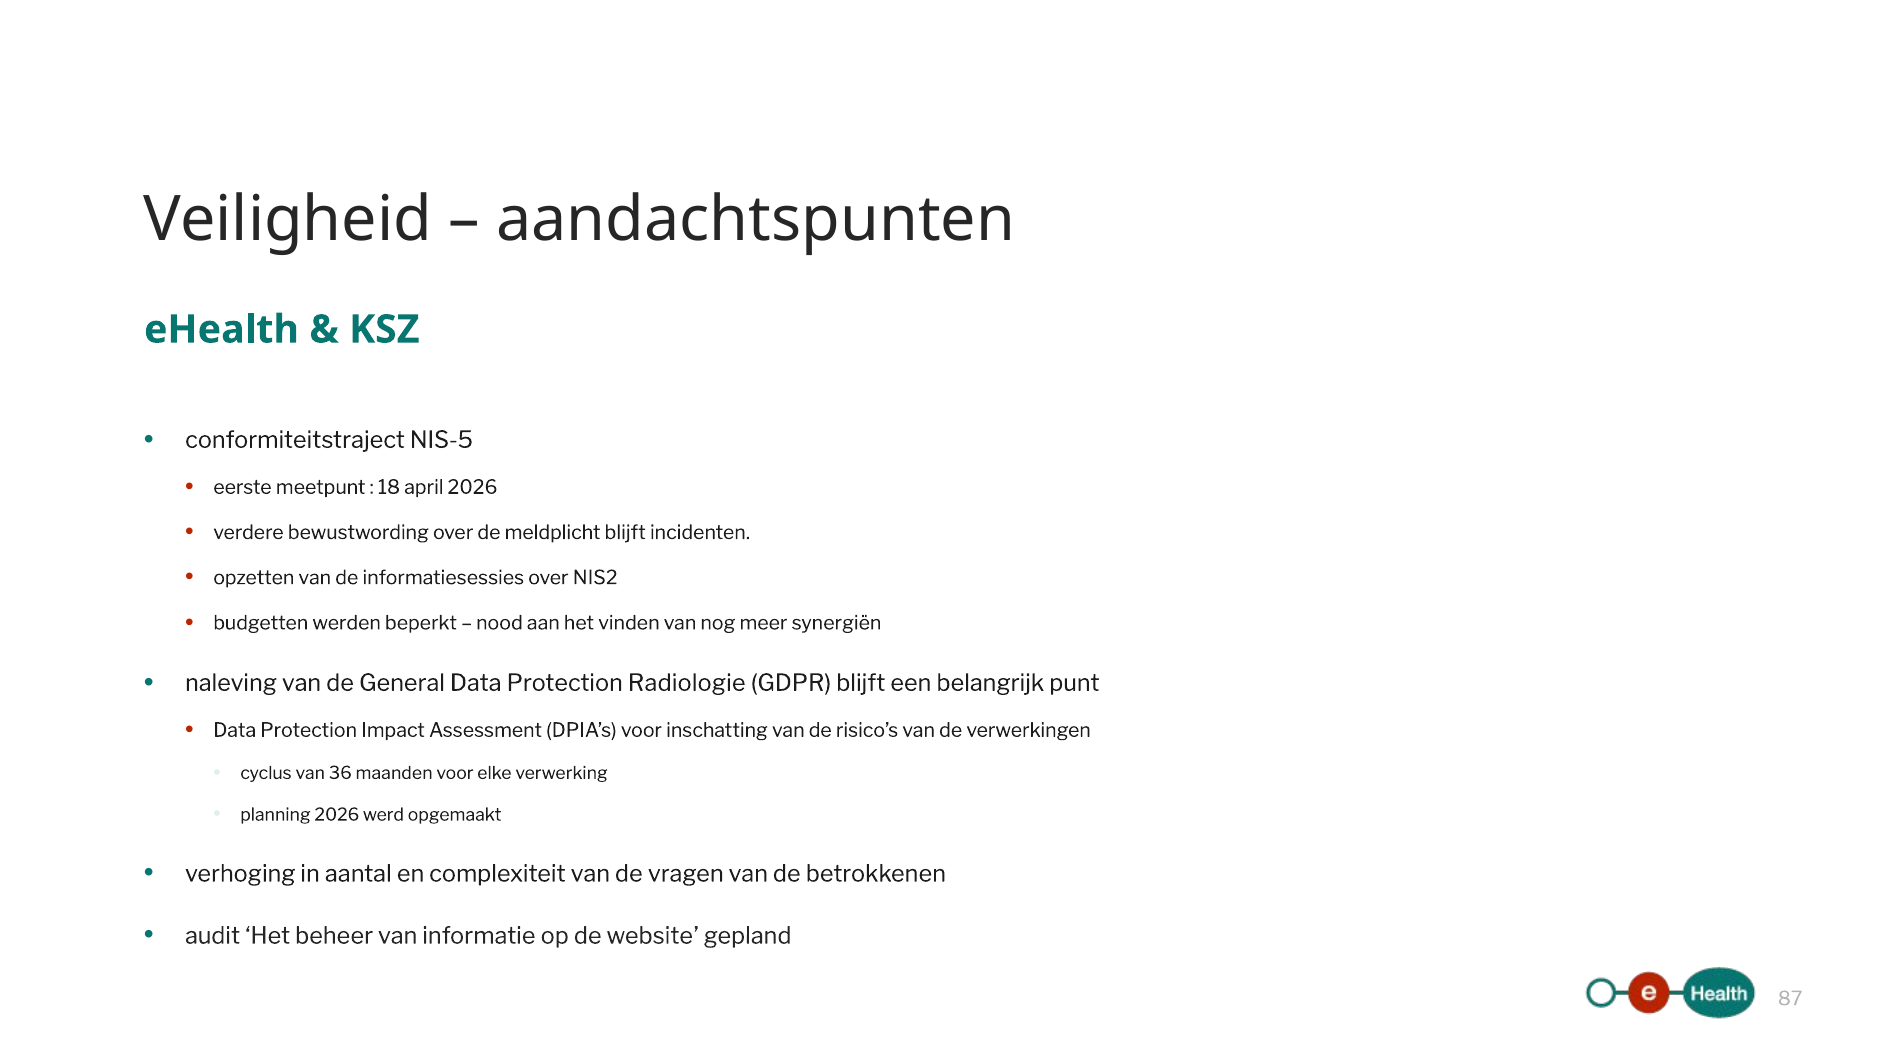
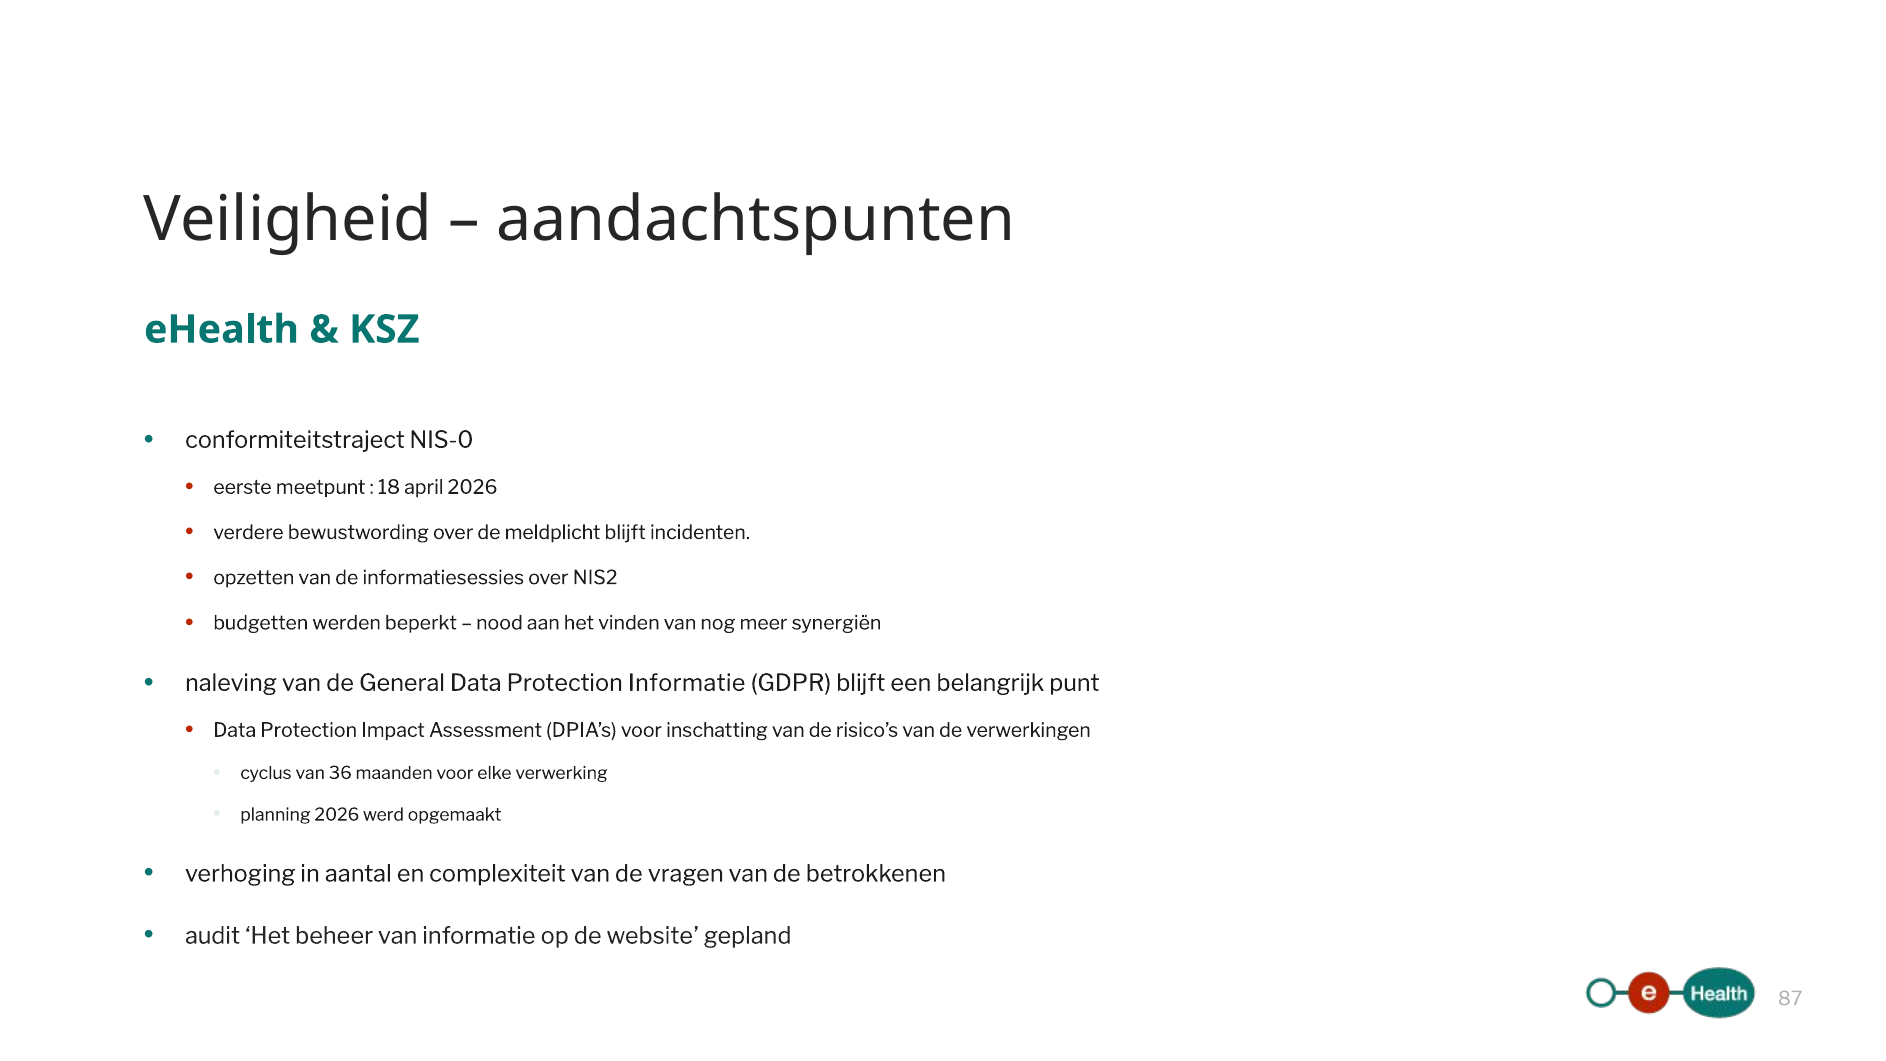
NIS-5: NIS-5 -> NIS-0 (441, 440)
Protection Radiologie: Radiologie -> Informatie (687, 683)
